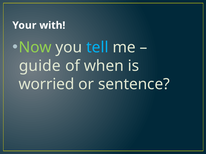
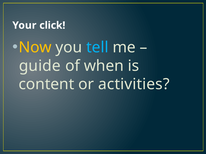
with: with -> click (52, 25)
Now colour: light green -> yellow (35, 47)
worried: worried -> content (46, 85)
sentence: sentence -> activities (134, 85)
